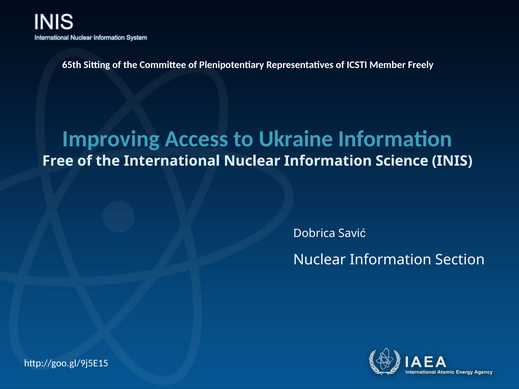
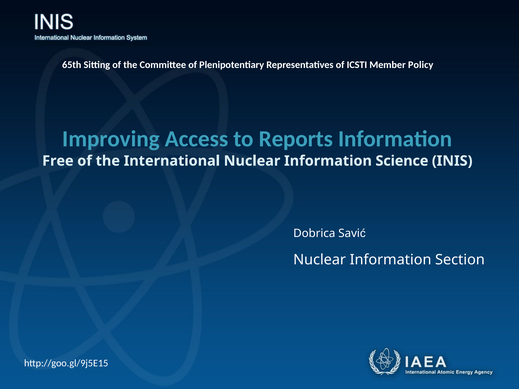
Freely: Freely -> Policy (421, 65)
Ukraine: Ukraine -> Reports (296, 139)
